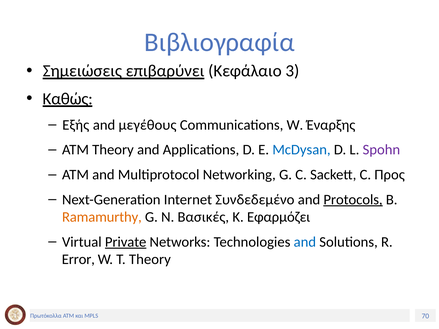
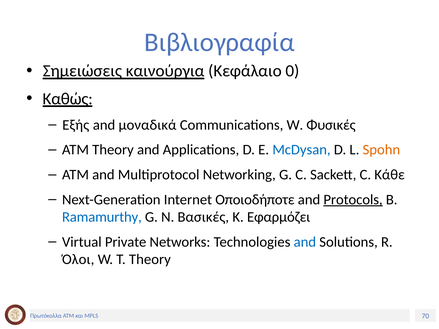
επιβαρύνει: επιβαρύνει -> καινούργια (165, 71)
3: 3 -> 0 (292, 71)
μεγέθους: μεγέθους -> μοναδικά (147, 125)
Έναρξης: Έναρξης -> Φυσικές (331, 125)
Spohn colour: purple -> orange (381, 150)
Προς: Προς -> Κάθε (390, 175)
Συνδεδεμένο: Συνδεδεμένο -> Οποιοδήποτε (255, 200)
Ramamurthy colour: orange -> blue (102, 217)
Private underline: present -> none (126, 242)
Error: Error -> Όλοι (78, 260)
